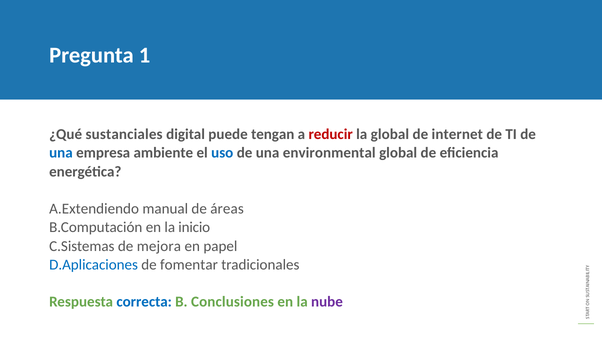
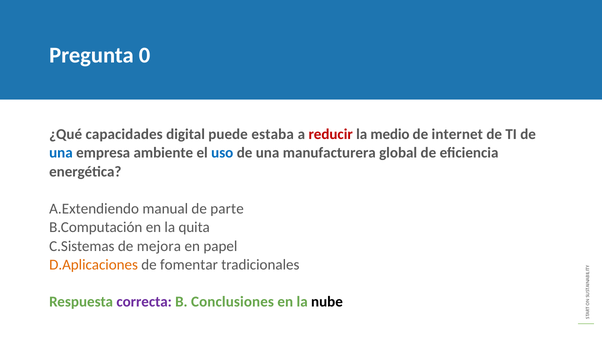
1: 1 -> 0 (145, 55)
sustanciales: sustanciales -> capacidades (124, 134)
tengan: tengan -> estaba (273, 134)
la global: global -> medio (390, 134)
environmental: environmental -> manufacturera (329, 153)
áreas: áreas -> parte (227, 209)
inicio: inicio -> quita (194, 227)
D.Aplicaciones colour: blue -> orange (94, 264)
correcta colour: blue -> purple (144, 302)
nube colour: purple -> black (327, 302)
